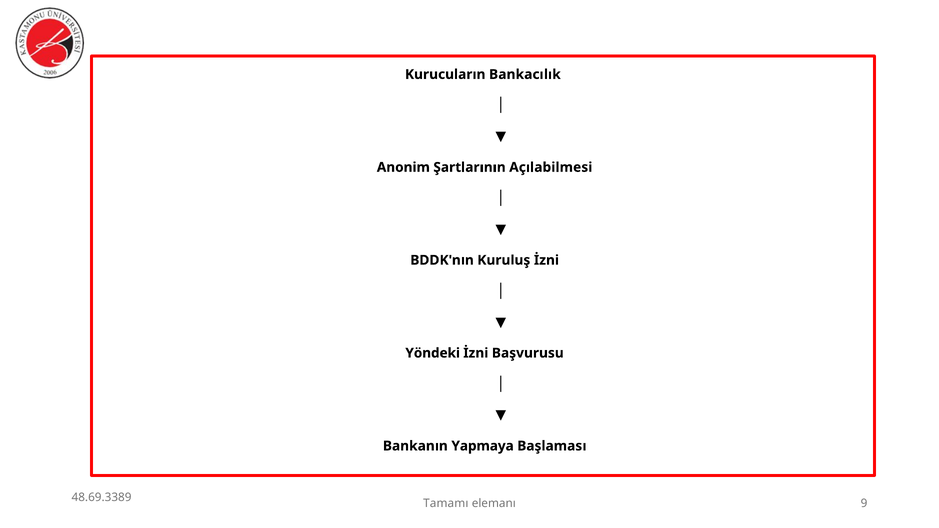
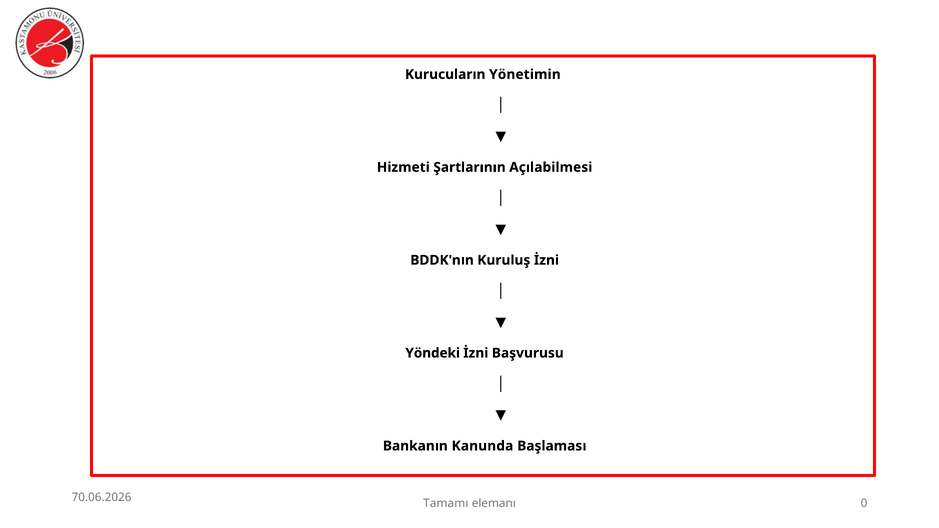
Bankacılık: Bankacılık -> Yönetimin (525, 74)
Anonim: Anonim -> Hizmeti (403, 167)
Yapmaya: Yapmaya -> Kanunda (482, 446)
48.69.3389: 48.69.3389 -> 70.06.2026 (102, 497)
9: 9 -> 0 (864, 503)
